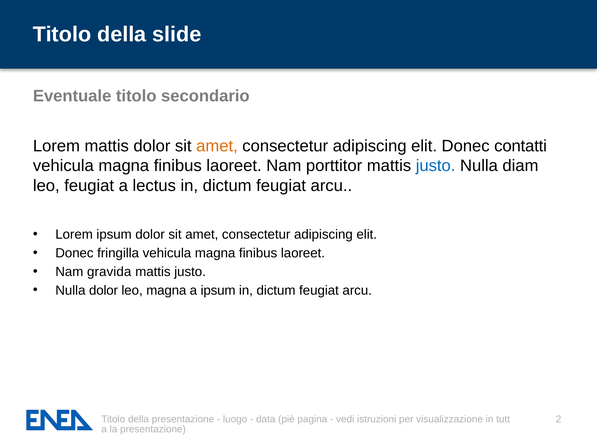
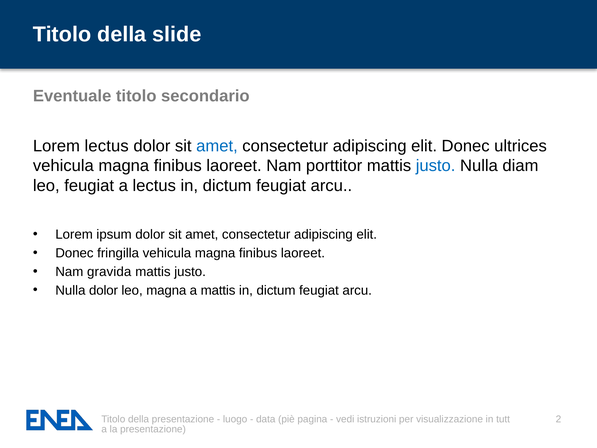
Lorem mattis: mattis -> lectus (107, 146)
amet colour: orange -> blue (217, 146)
contatti: contatti -> ultrices (521, 146)
a ipsum: ipsum -> mattis (218, 290)
